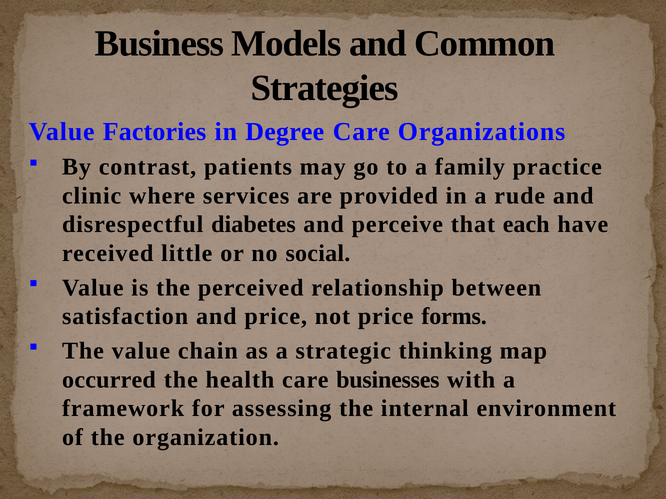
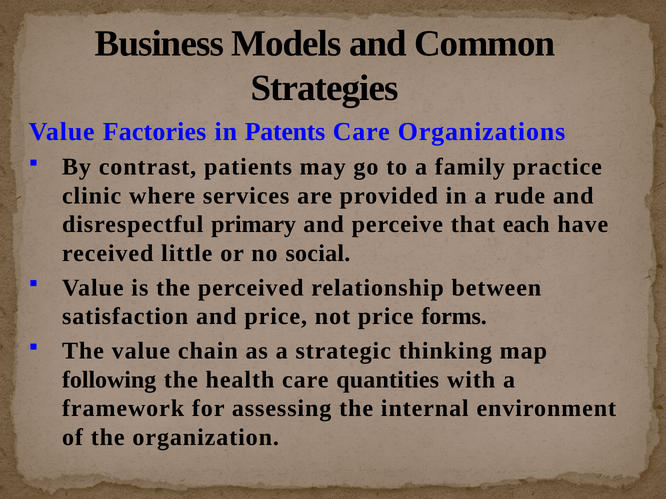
Degree: Degree -> Patents (285, 132)
diabetes: diabetes -> primary (254, 225)
occurred: occurred -> following (109, 380)
businesses: businesses -> quantities (388, 380)
